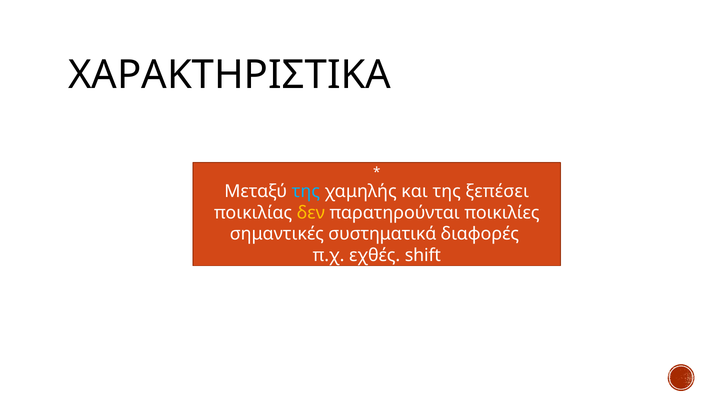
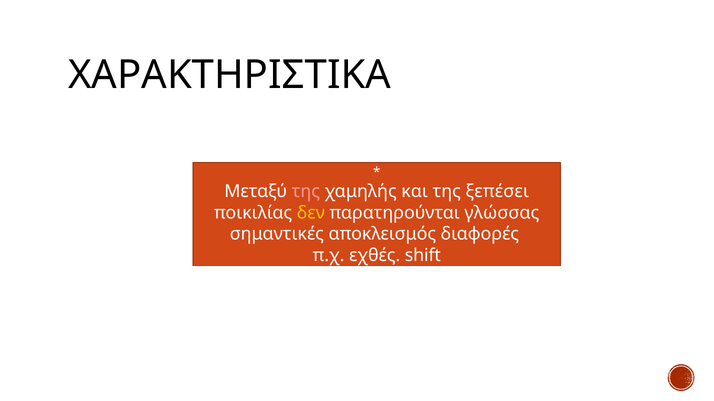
της colour: light blue -> pink (306, 192)
ποικιλίες: ποικιλίες -> γλώσσας (502, 213)
συστηματικά: συστηματικά -> αποκλεισμός (382, 234)
